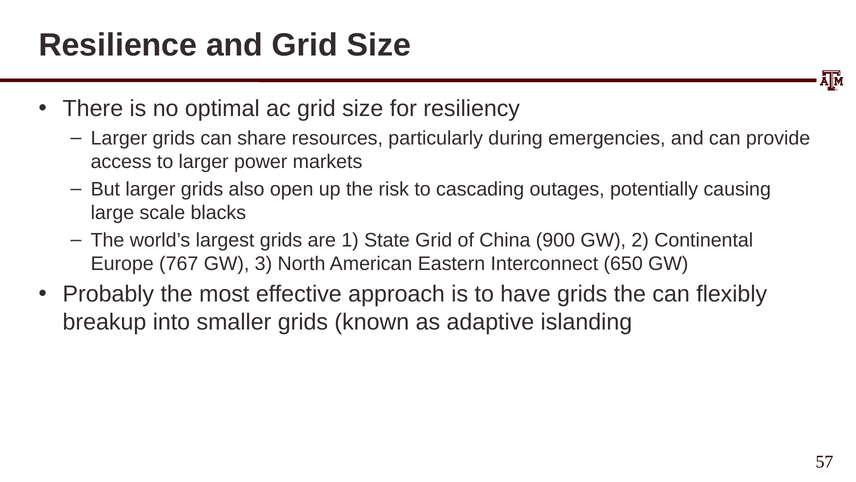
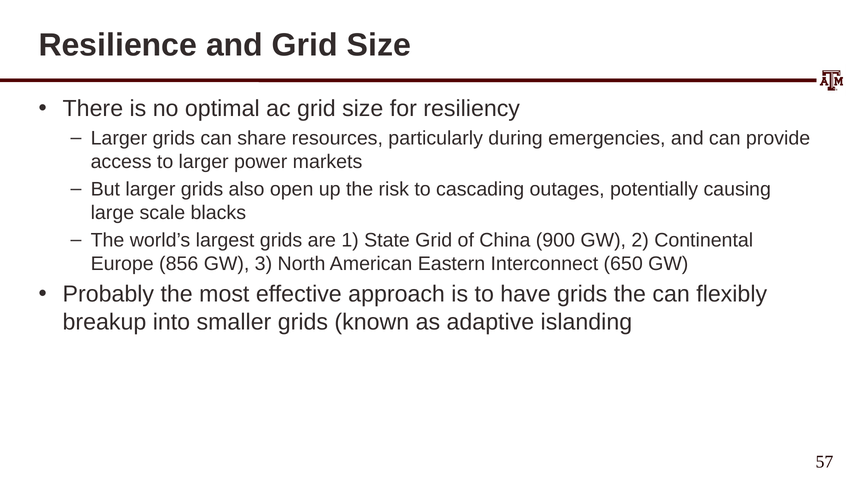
767: 767 -> 856 (179, 263)
